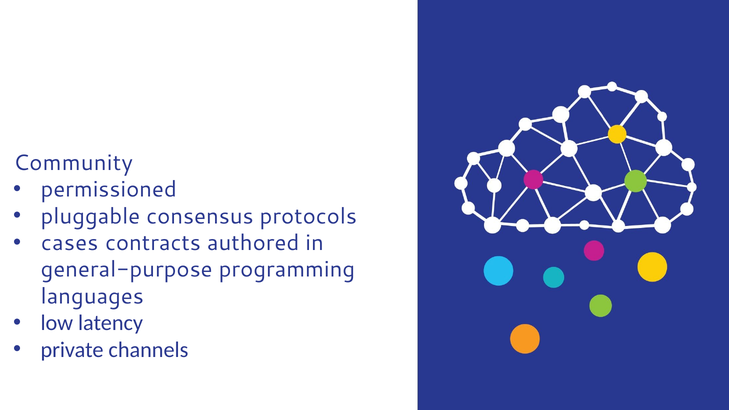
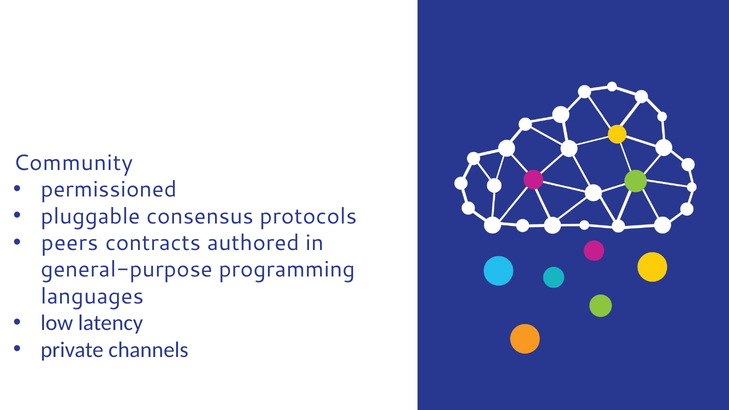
cases: cases -> peers (70, 243)
